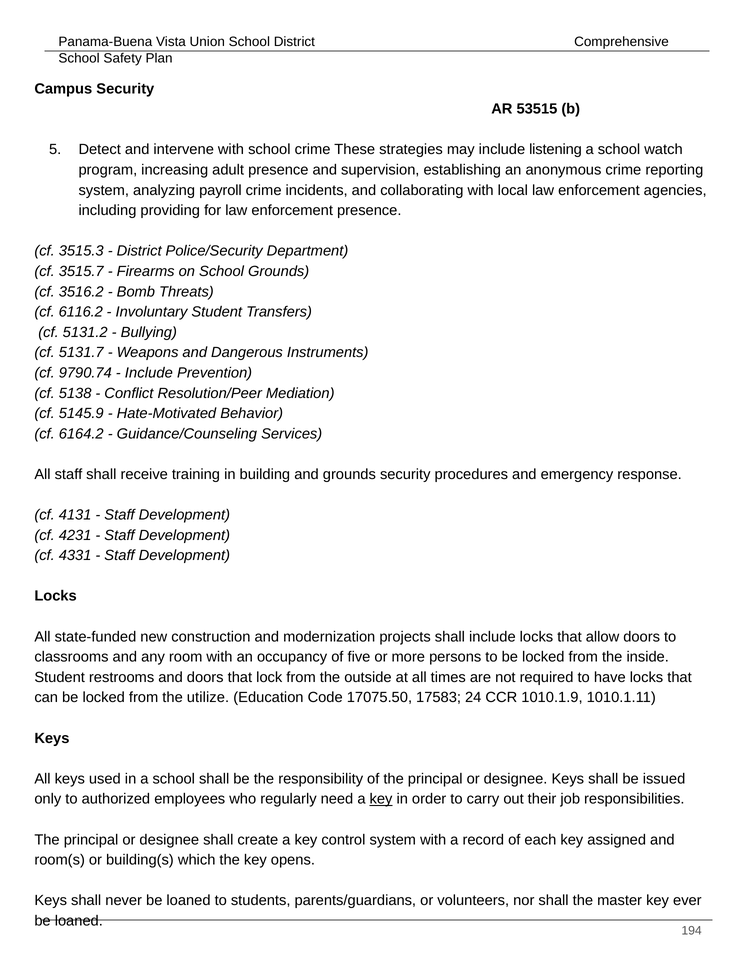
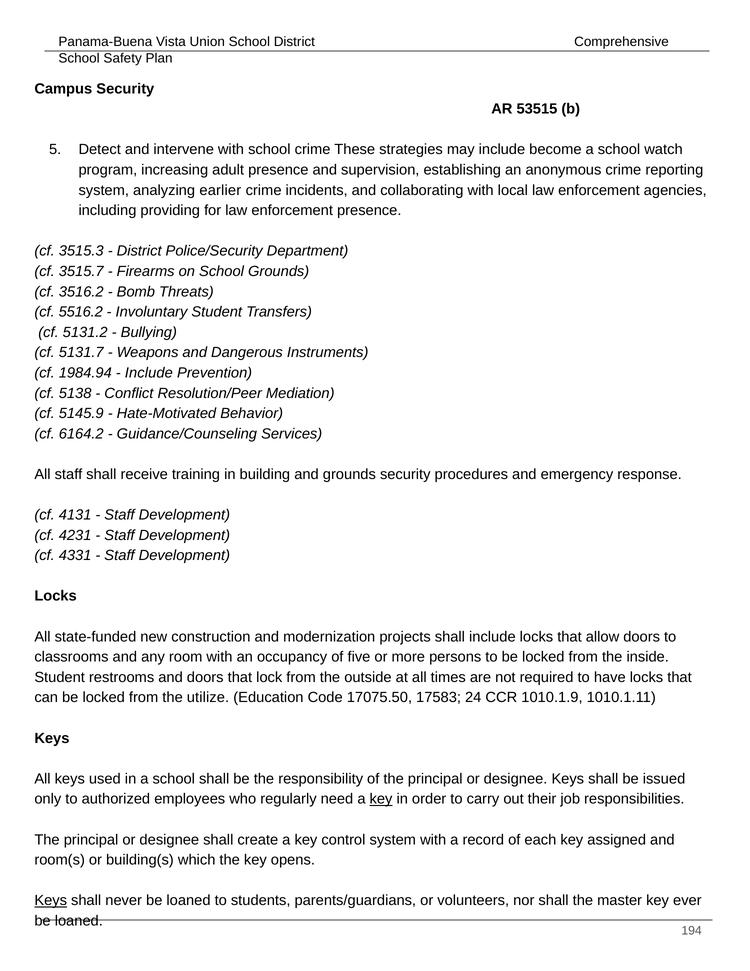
listening: listening -> become (555, 150)
payroll: payroll -> earlier (220, 190)
6116.2: 6116.2 -> 5516.2 (81, 312)
9790.74: 9790.74 -> 1984.94 (85, 373)
Keys underline: none -> present (51, 900)
